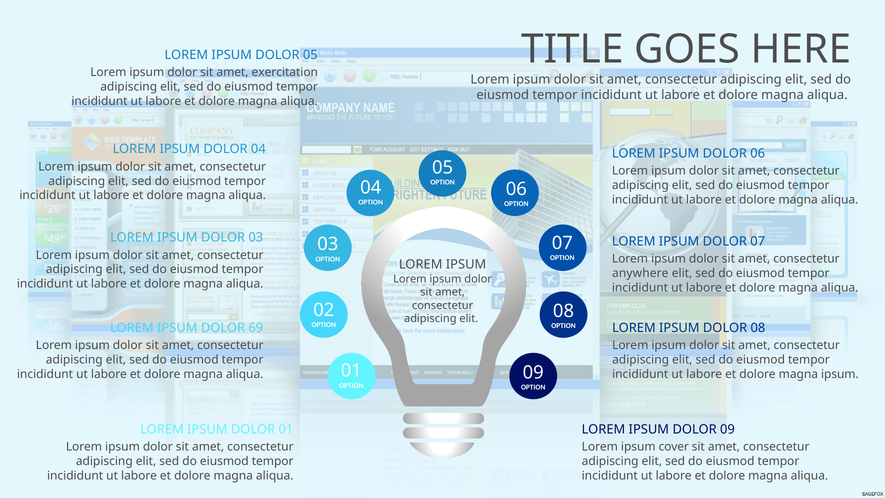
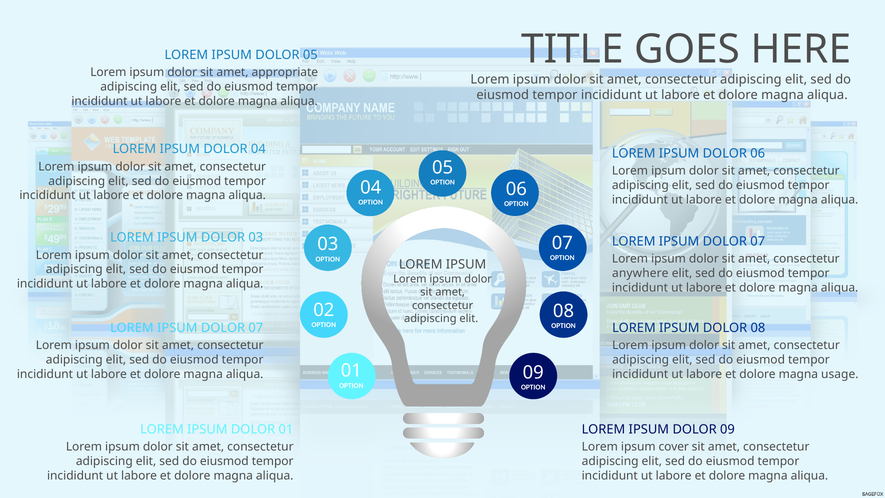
exercitation: exercitation -> appropriate (285, 72)
69: 69 -> 07 (256, 328)
magna ipsum: ipsum -> usage (840, 374)
